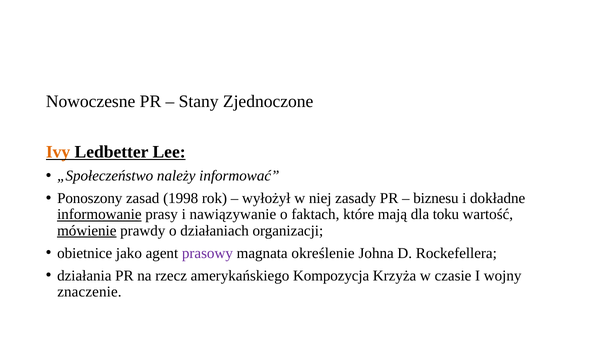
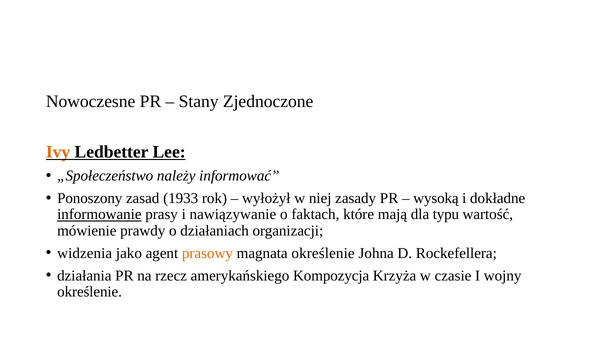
1998: 1998 -> 1933 (181, 199)
biznesu: biznesu -> wysoką (436, 199)
toku: toku -> typu (446, 215)
mówienie underline: present -> none (87, 231)
obietnice: obietnice -> widzenia (85, 254)
prasowy colour: purple -> orange (207, 254)
znaczenie: znaczenie -> określenie (90, 292)
